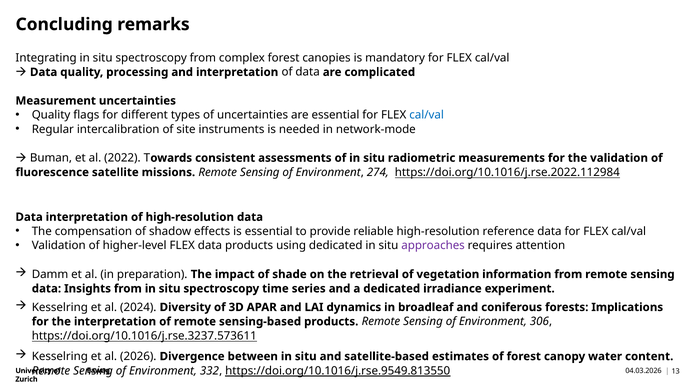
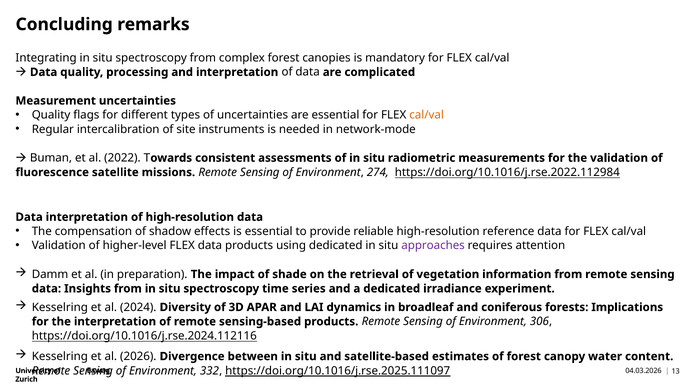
cal/val colour: blue -> orange (427, 115)
https://doi.org/10.1016/j.rse.3237.573611: https://doi.org/10.1016/j.rse.3237.573611 -> https://doi.org/10.1016/j.rse.2024.112116 (144, 336)
https://doi.org/10.1016/j.rse.9549.813550: https://doi.org/10.1016/j.rse.9549.813550 -> https://doi.org/10.1016/j.rse.2025.111097 (338, 371)
